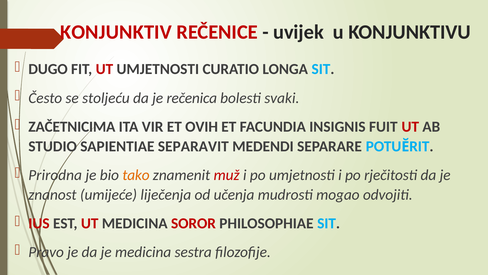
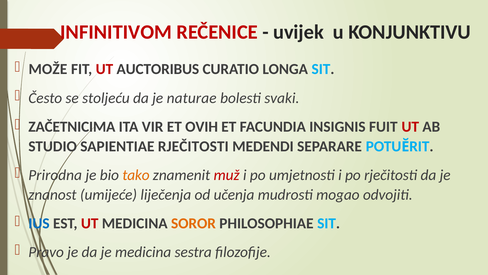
KONJUNKTIV: KONJUNKTIV -> INFINITIVOM (116, 32)
DUGO: DUGO -> MOŽE (48, 69)
UT UMJETNOSTI: UMJETNOSTI -> AUCTORIBUS (158, 69)
rečenica: rečenica -> naturae (192, 98)
SAPIENTIAE SEPARAVIT: SEPARAVIT -> RJEČITOSTI (193, 146)
IUS colour: red -> blue (39, 223)
SOROR colour: red -> orange (193, 223)
